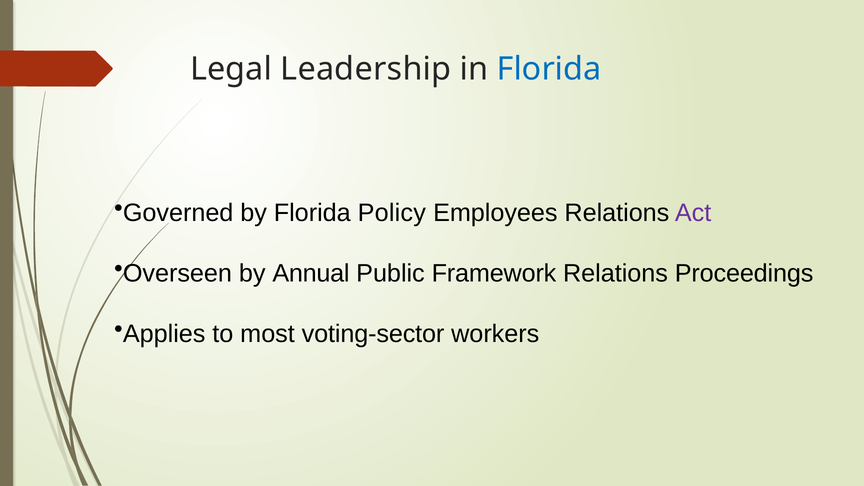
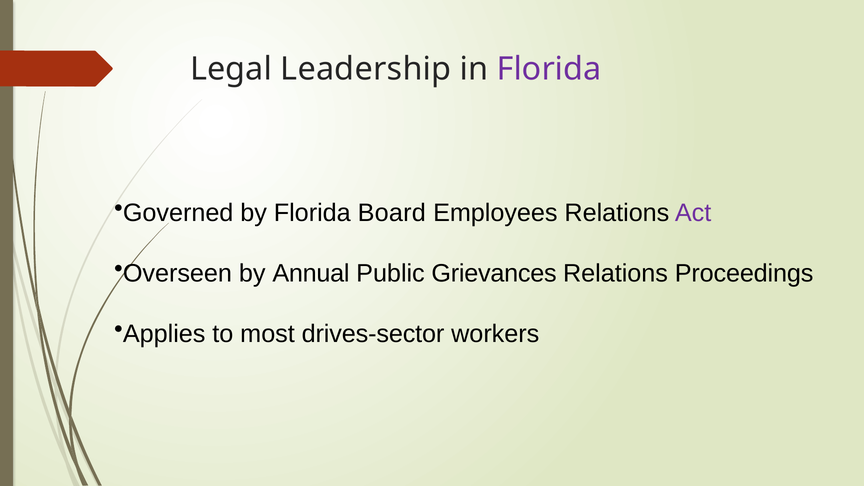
Florida colour: blue -> purple (549, 69)
Policy: Policy -> Board (392, 213)
Framework: Framework -> Grievances (494, 273)
voting-sector: voting-sector -> drives-sector (373, 334)
